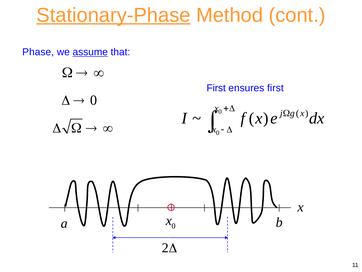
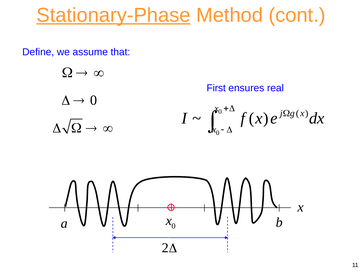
Phase: Phase -> Define (38, 52)
assume underline: present -> none (90, 52)
ensures first: first -> real (275, 88)
